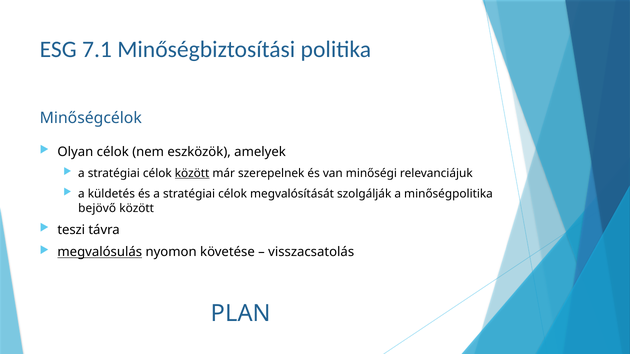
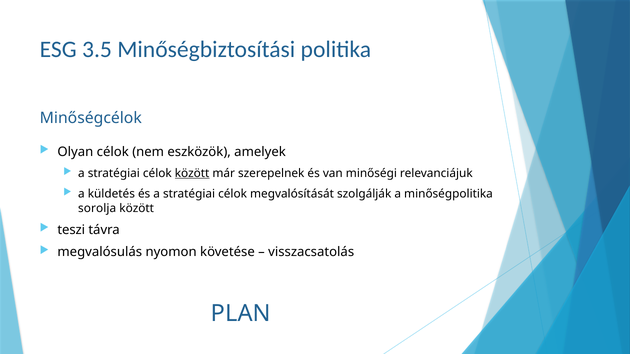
7.1: 7.1 -> 3.5 (97, 50)
bejövő: bejövő -> sorolja (97, 208)
megvalósulás underline: present -> none (100, 252)
